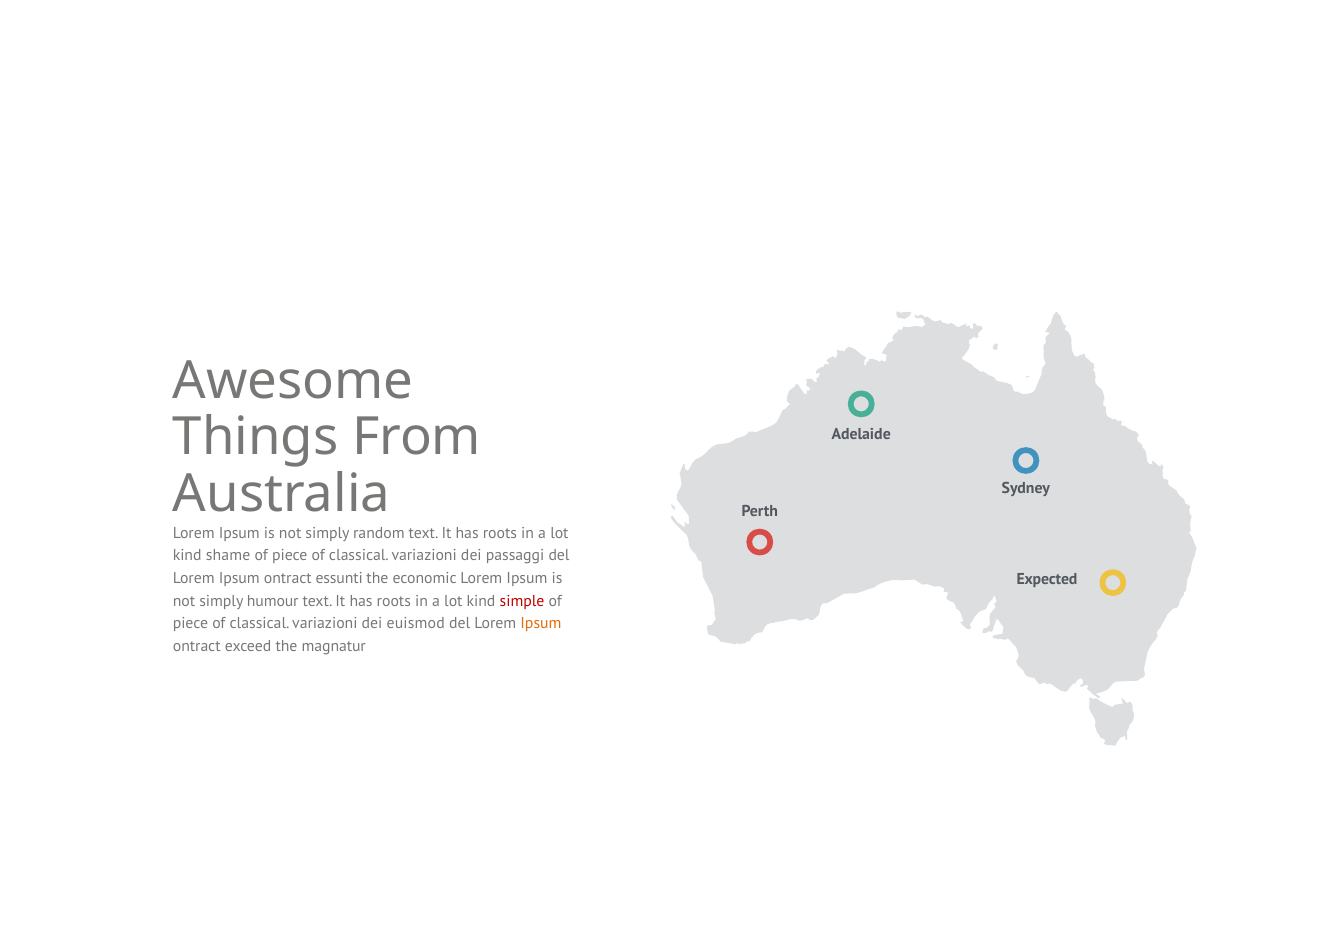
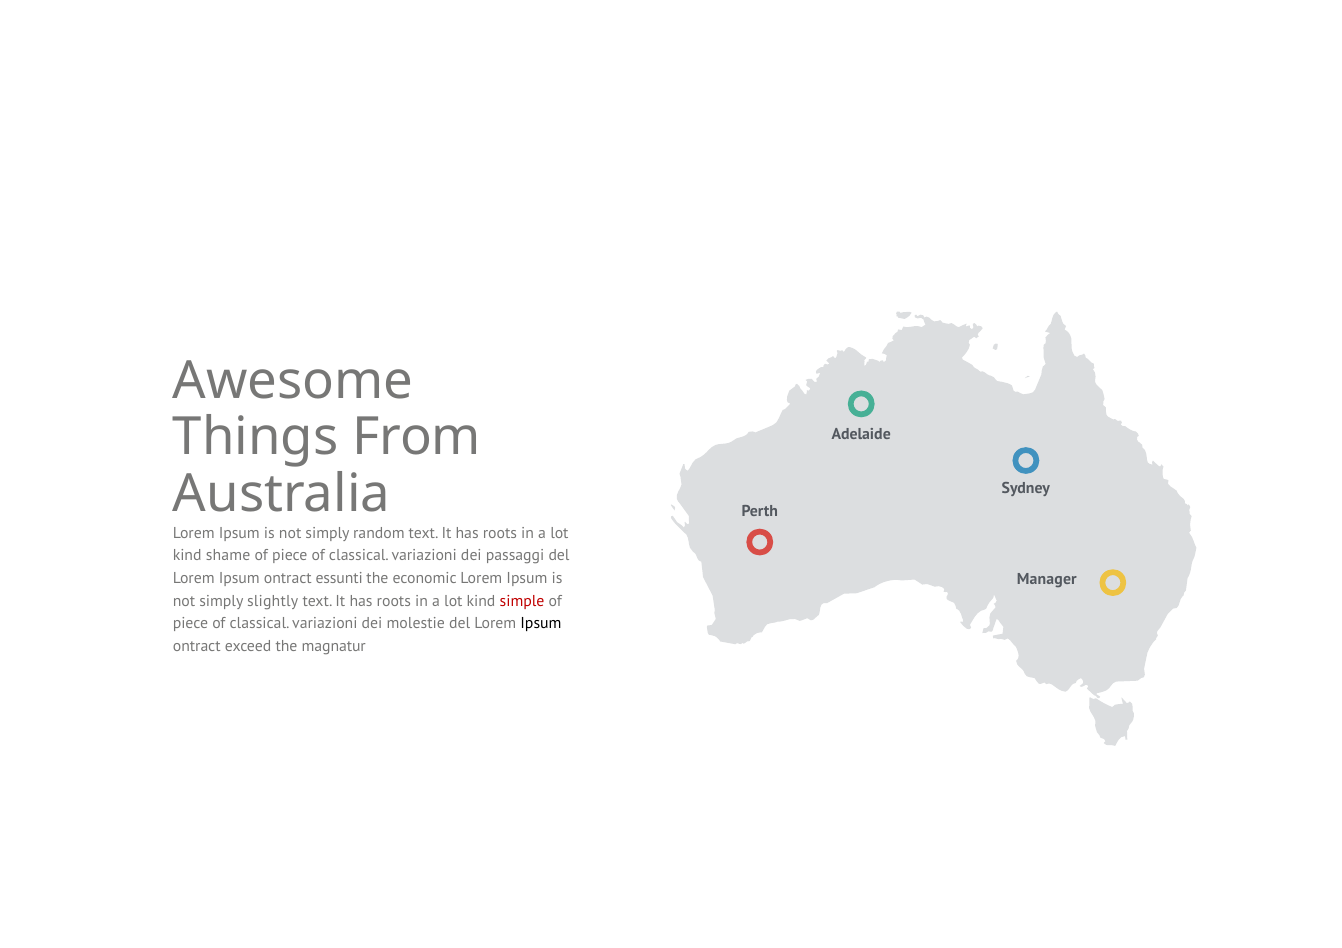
Expected: Expected -> Manager (1047, 580)
humour: humour -> slightly (273, 601)
euismod: euismod -> molestie (416, 624)
Ipsum colour: orange -> black (541, 624)
